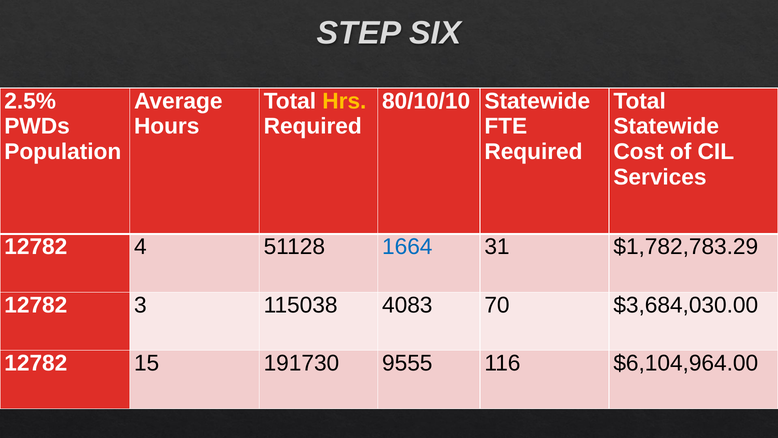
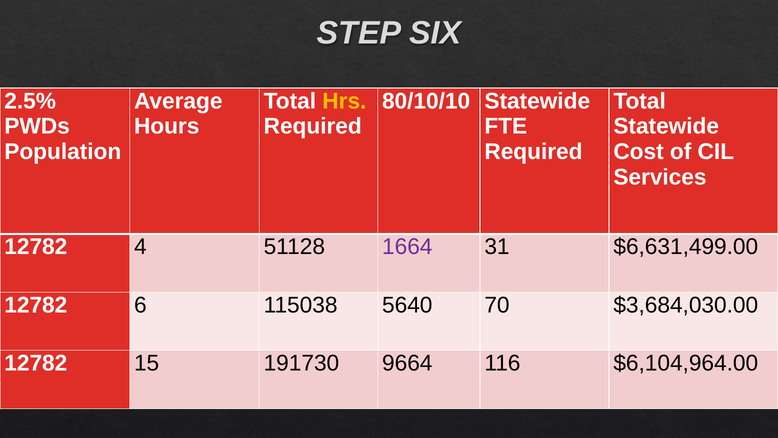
1664 colour: blue -> purple (407, 247)
$1,782,783.29: $1,782,783.29 -> $6,631,499.00 (686, 247)
3: 3 -> 6 (140, 305)
4083: 4083 -> 5640 (407, 305)
9555: 9555 -> 9664 (407, 363)
